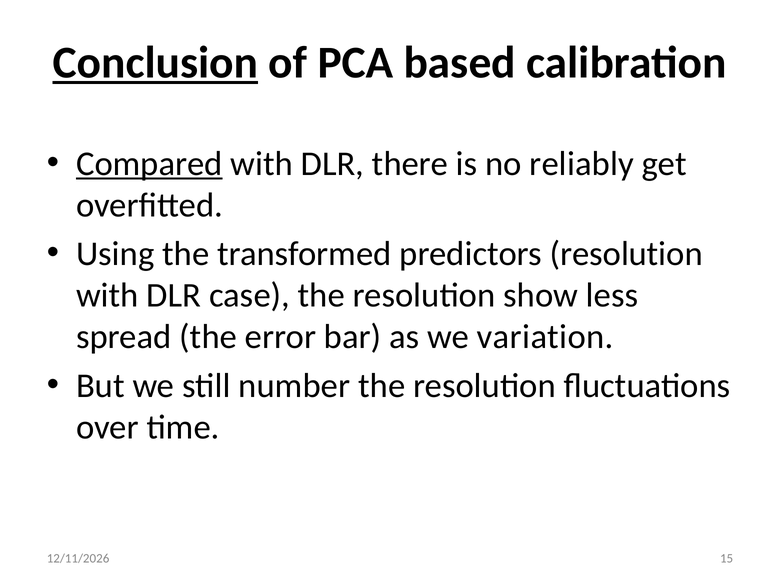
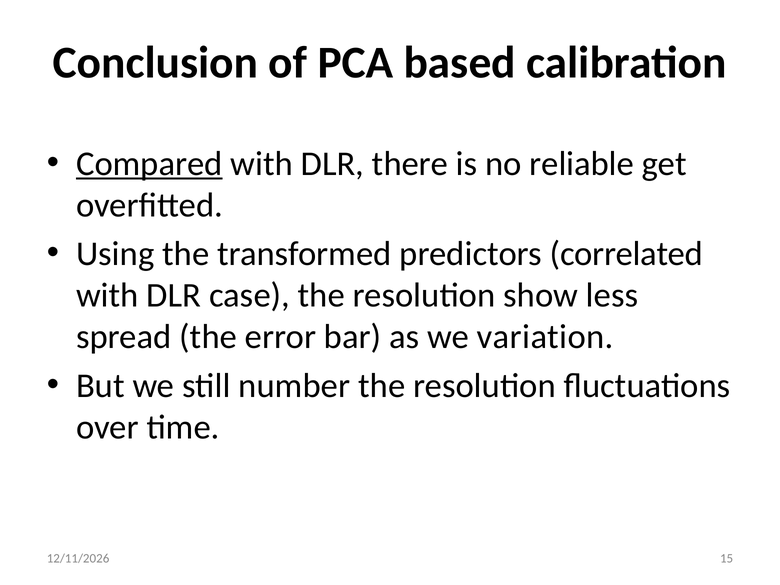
Conclusion underline: present -> none (155, 63)
reliably: reliably -> reliable (582, 164)
predictors resolution: resolution -> correlated (626, 254)
